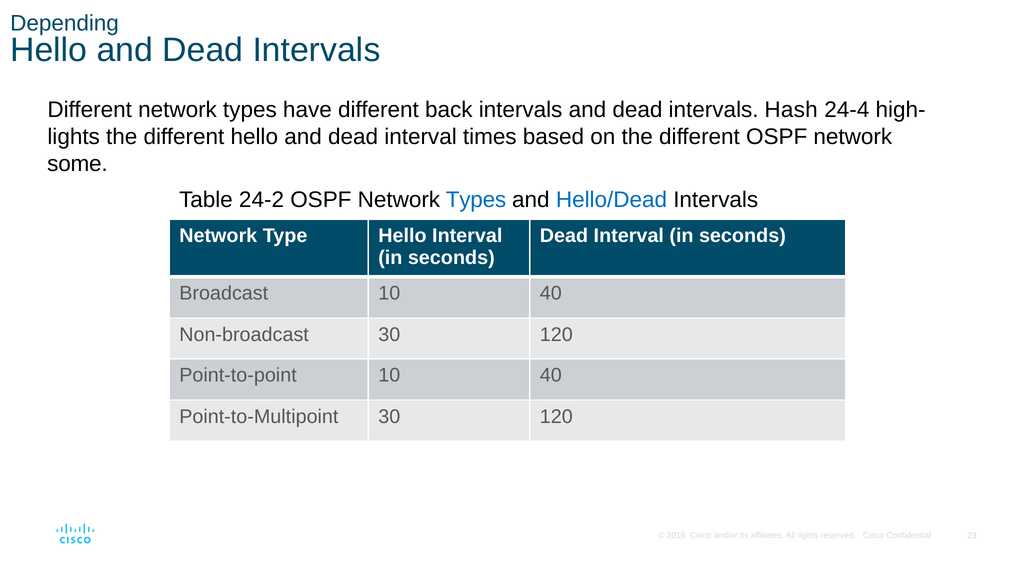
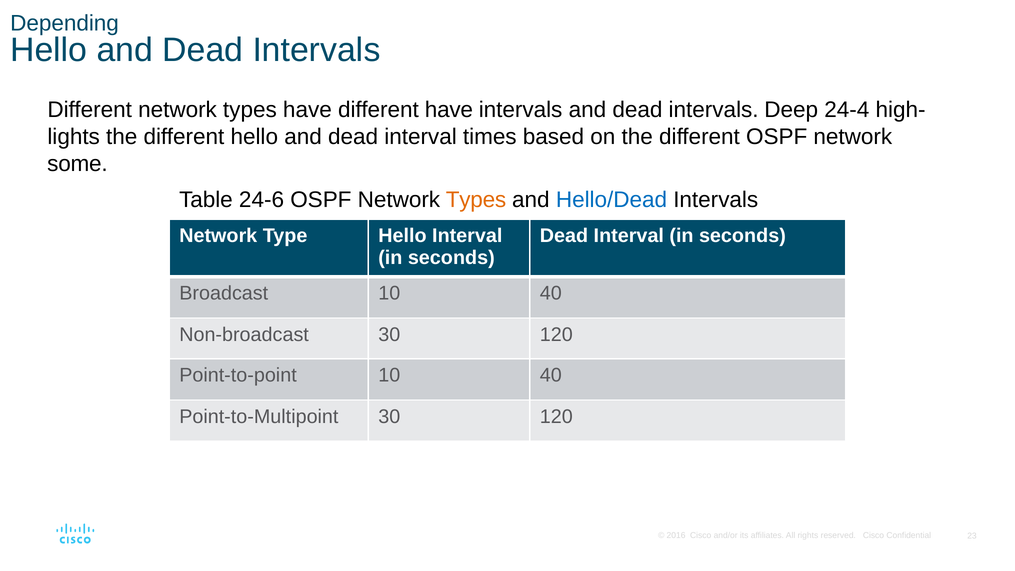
different back: back -> have (449, 110)
Hash: Hash -> Deep (791, 110)
24-2: 24-2 -> 24-6 (262, 200)
Types colour: blue -> orange (476, 200)
